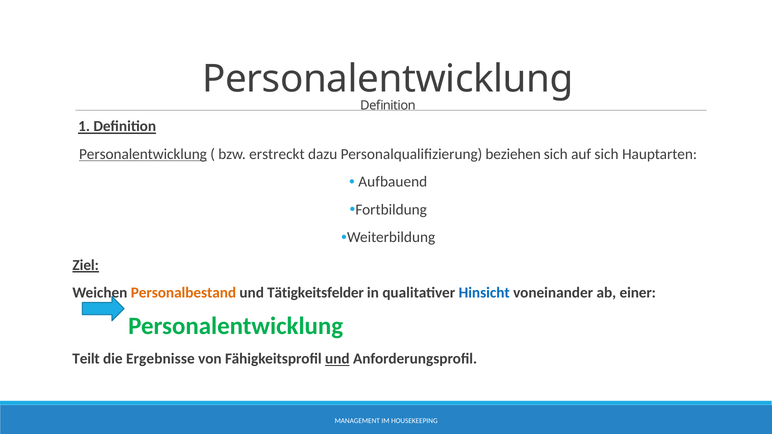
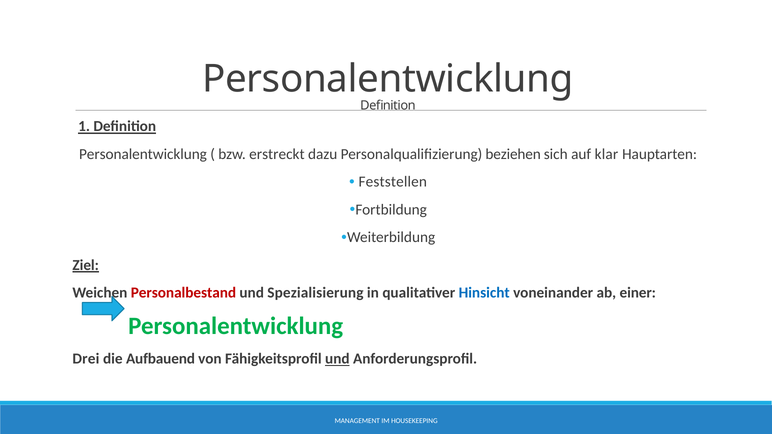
Personalentwicklung underline: present -> none (143, 154)
auf sich: sich -> klar (607, 154)
Aufbauend: Aufbauend -> Feststellen (393, 182)
Personalbestand colour: orange -> red (183, 293)
Tätigkeitsfelder: Tätigkeitsfelder -> Spezialisierung (315, 293)
Teilt: Teilt -> Drei (86, 359)
Ergebnisse: Ergebnisse -> Aufbauend (161, 359)
